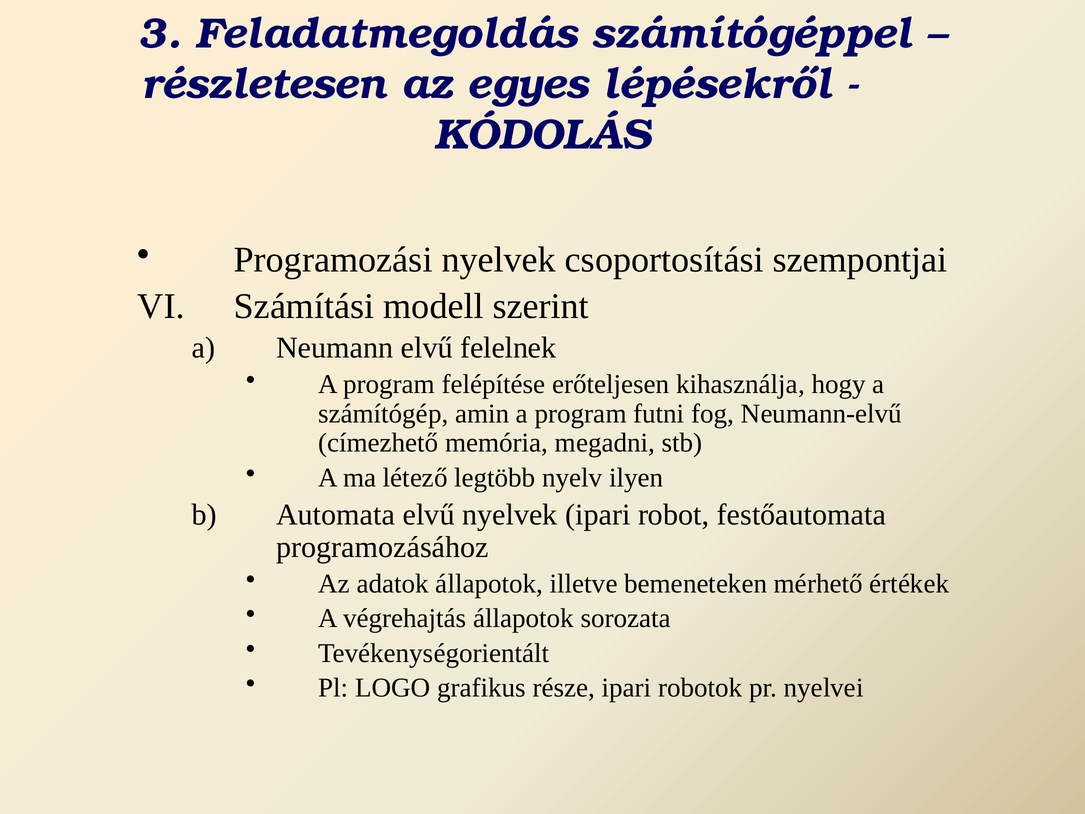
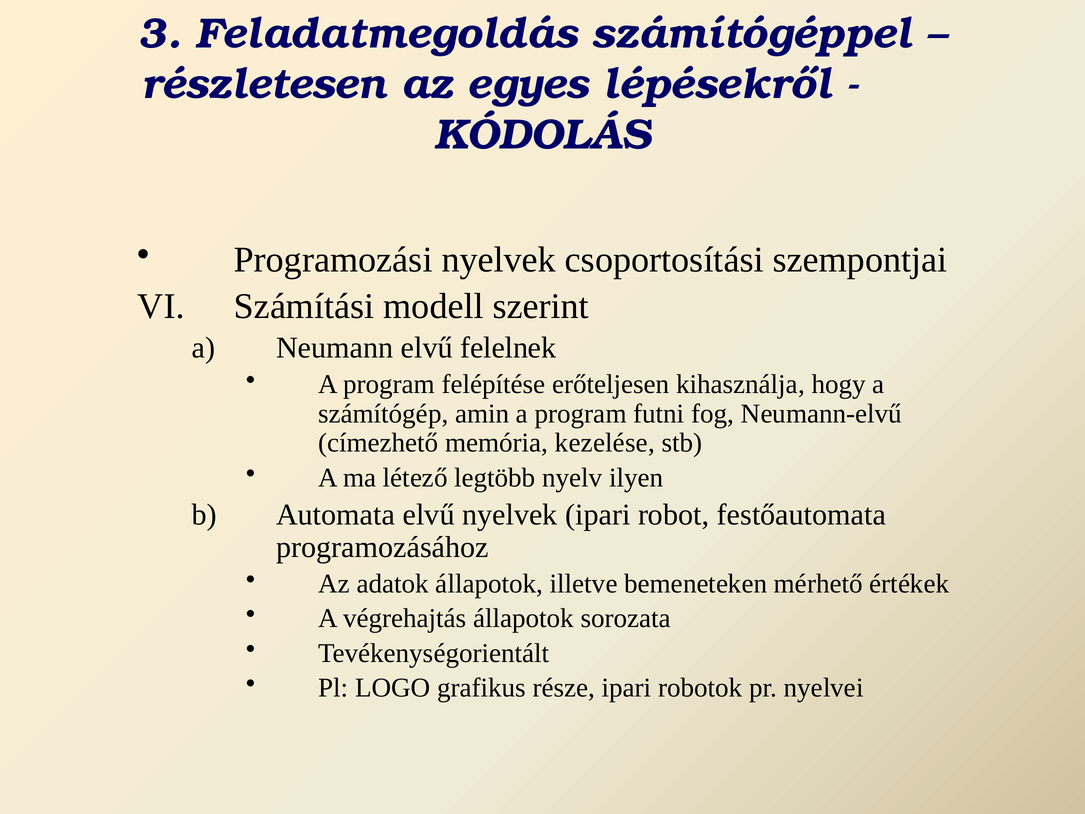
megadni: megadni -> kezelése (605, 443)
